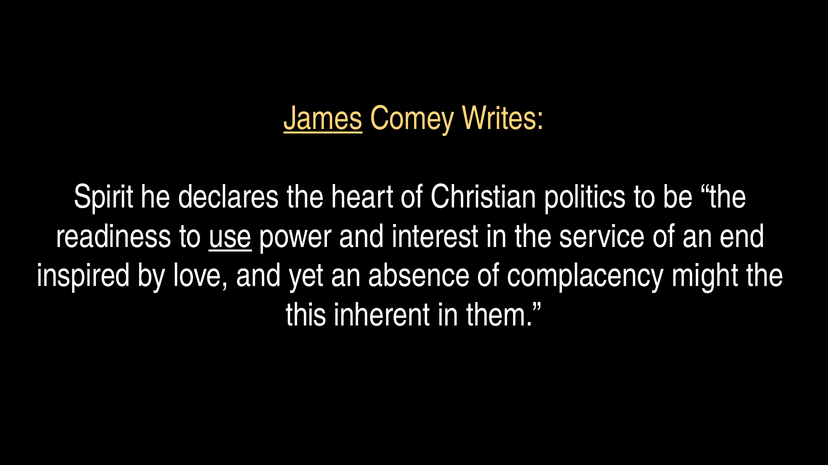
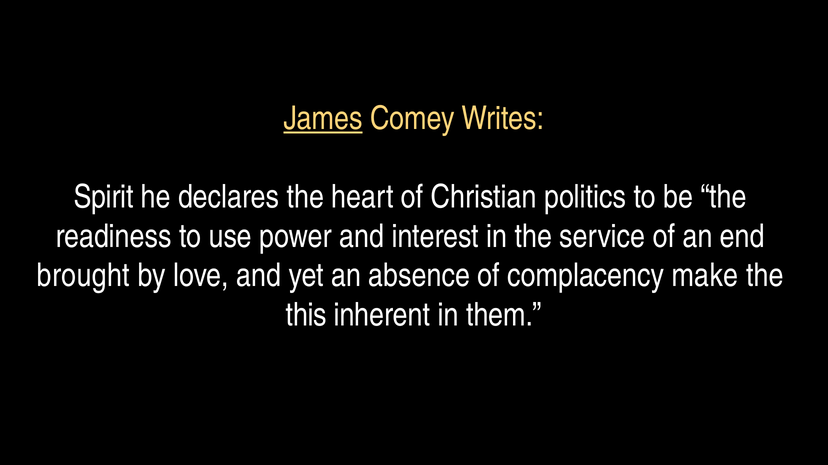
use underline: present -> none (230, 237)
inspired: inspired -> brought (83, 276)
might: might -> make (705, 276)
